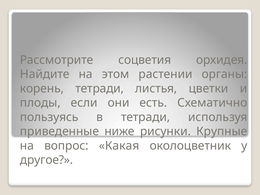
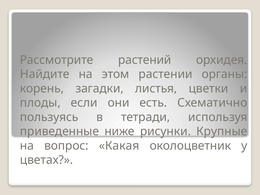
соцветия: соцветия -> растений (145, 60)
корень тетради: тетради -> загадки (100, 89)
другое: другое -> цветах (47, 160)
